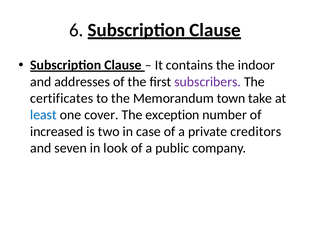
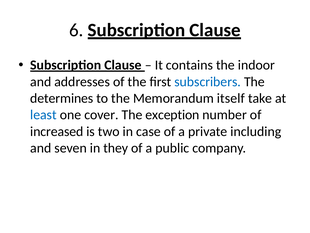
subscribers colour: purple -> blue (208, 82)
certificates: certificates -> determines (62, 98)
town: town -> itself (231, 98)
creditors: creditors -> including (256, 131)
look: look -> they (116, 148)
